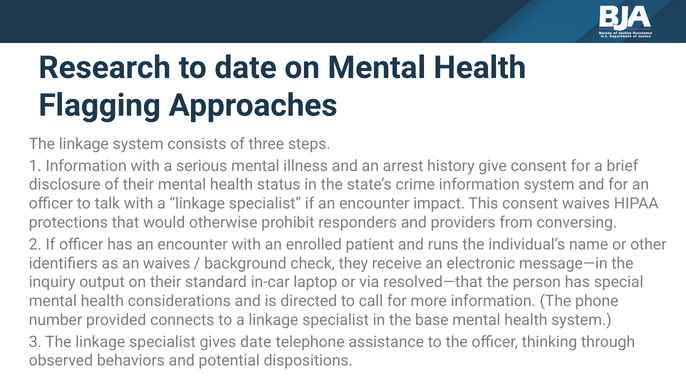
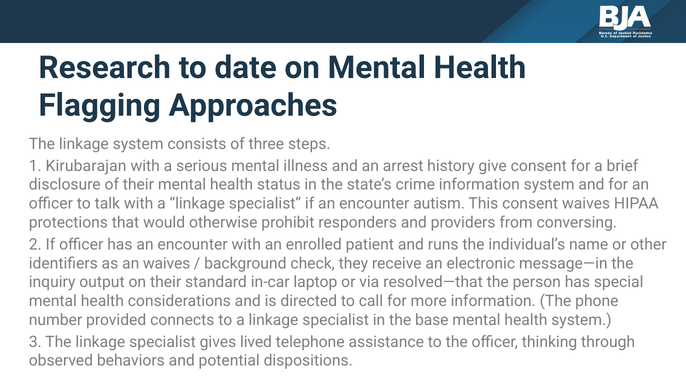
1 Information: Information -> Kirubarajan (86, 166)
impact: impact -> autism (439, 204)
gives date: date -> lived (256, 342)
